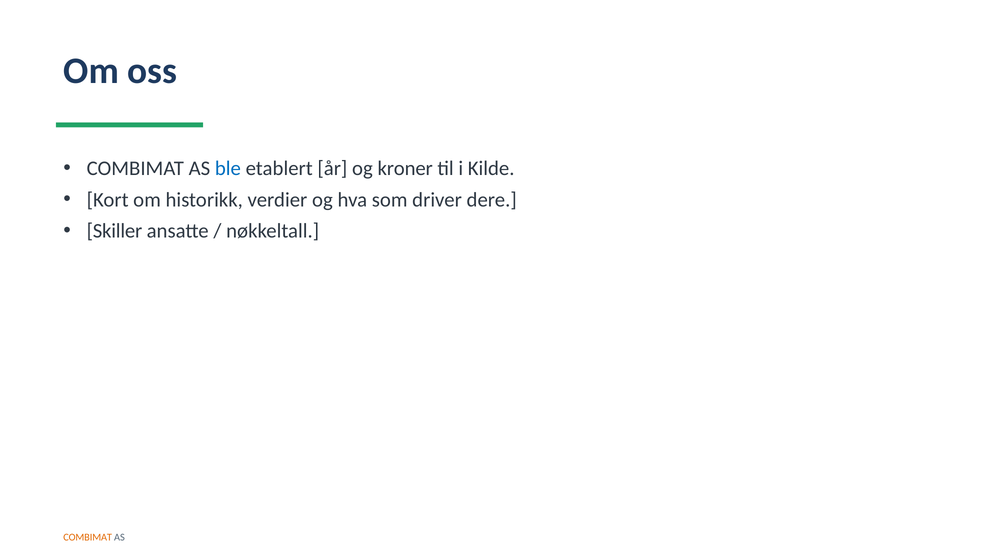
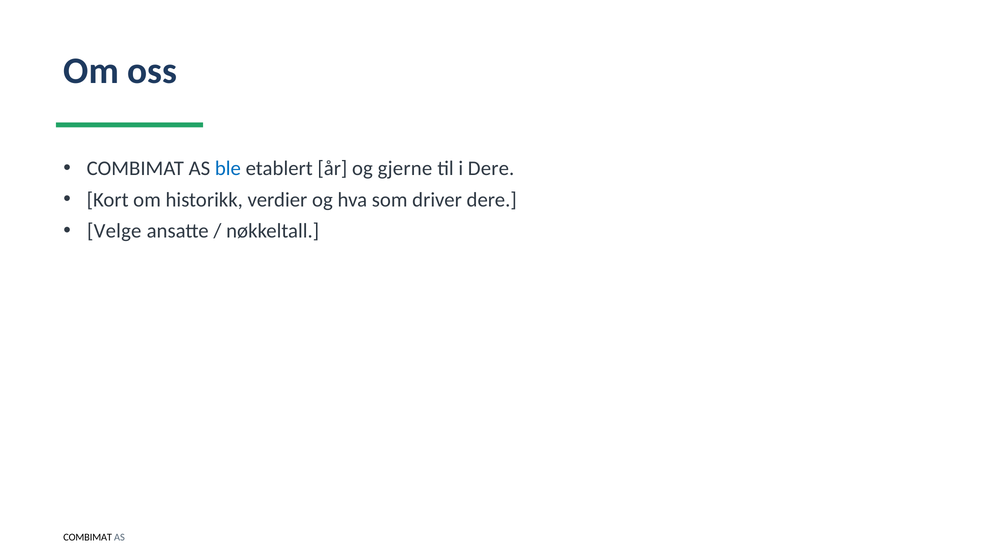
kroner: kroner -> gjerne (405, 169)
i Kilde: Kilde -> Dere (491, 169)
Skiller: Skiller -> Velge (114, 231)
COMBIMAT colour: orange -> black (88, 538)
